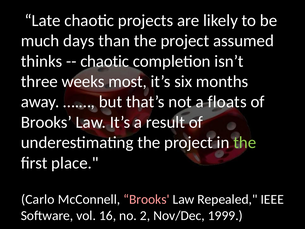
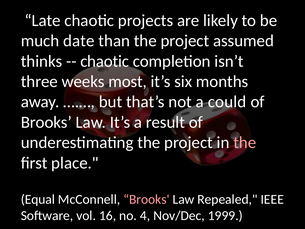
days: days -> date (79, 41)
floats: floats -> could (227, 102)
the colour: light green -> pink (245, 142)
Carlo: Carlo -> Equal (38, 199)
2: 2 -> 4 (145, 215)
